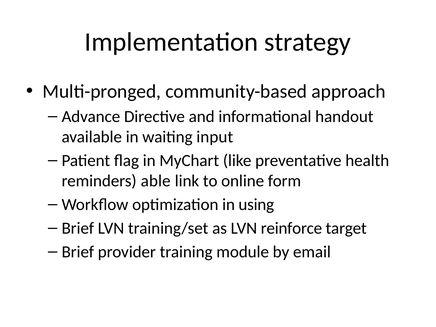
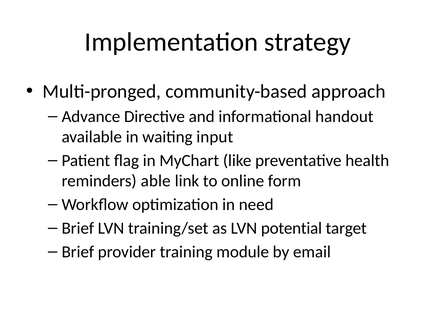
using: using -> need (256, 205)
reinforce: reinforce -> potential (291, 228)
